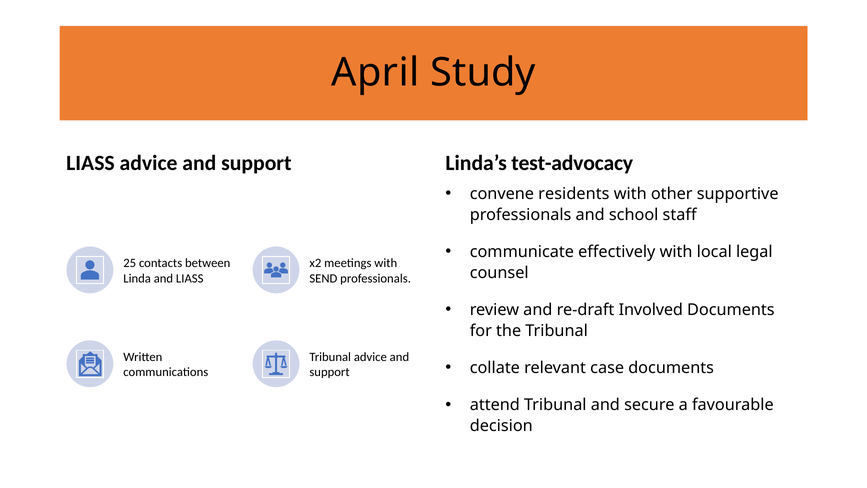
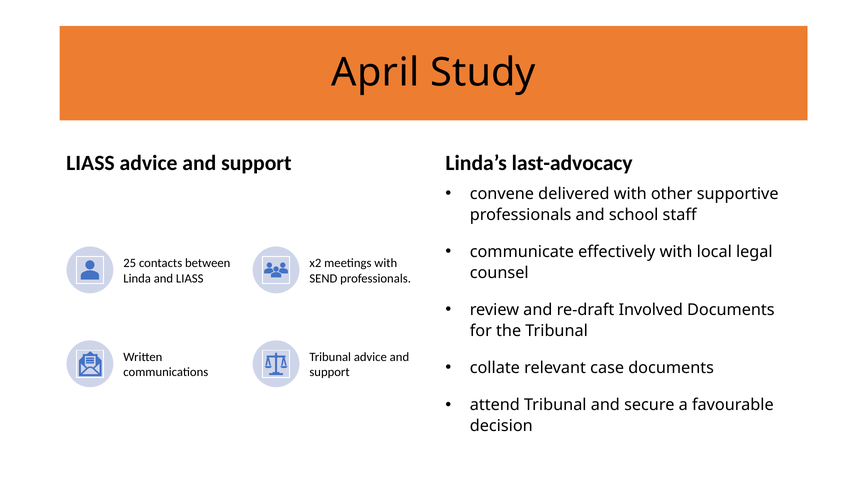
test-advocacy: test-advocacy -> last-advocacy (572, 163)
residents: residents -> delivered (574, 194)
